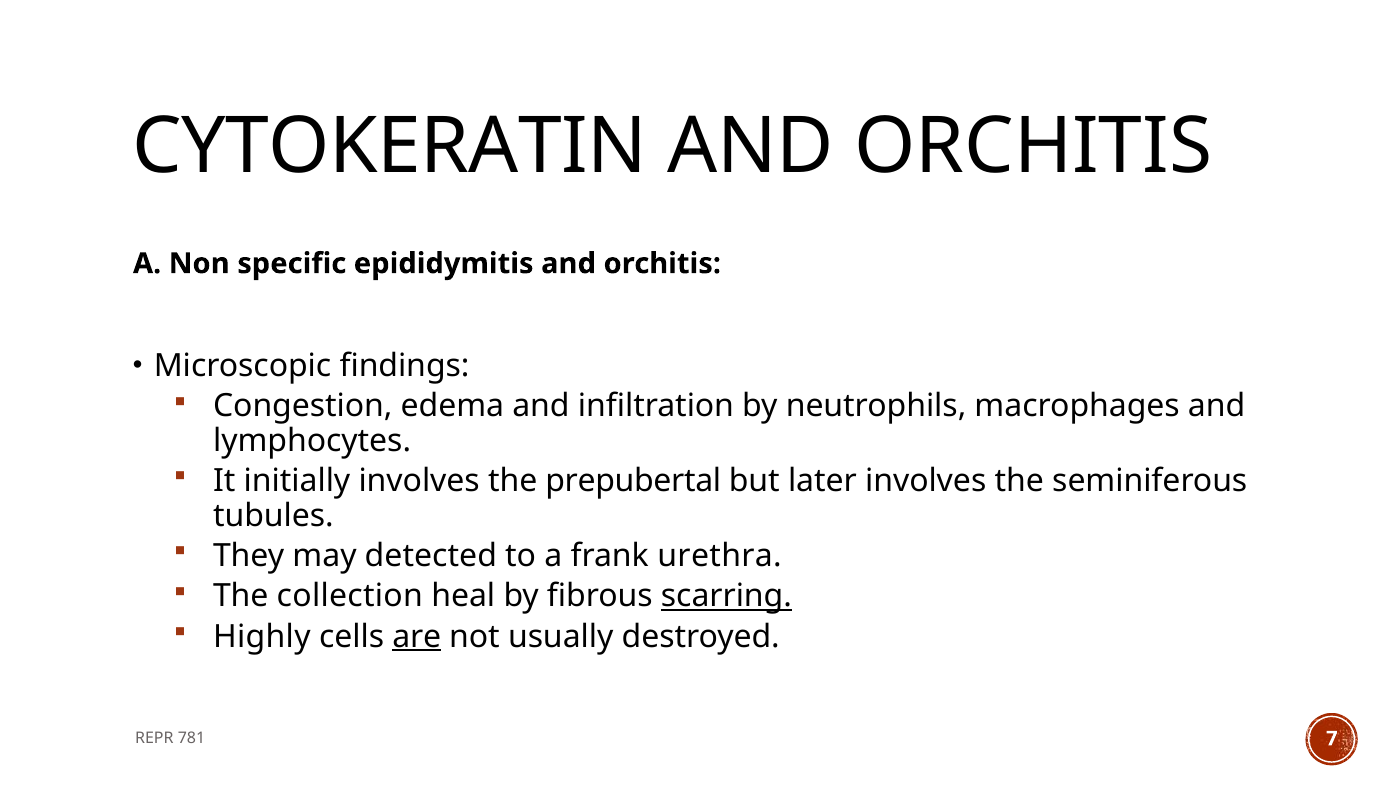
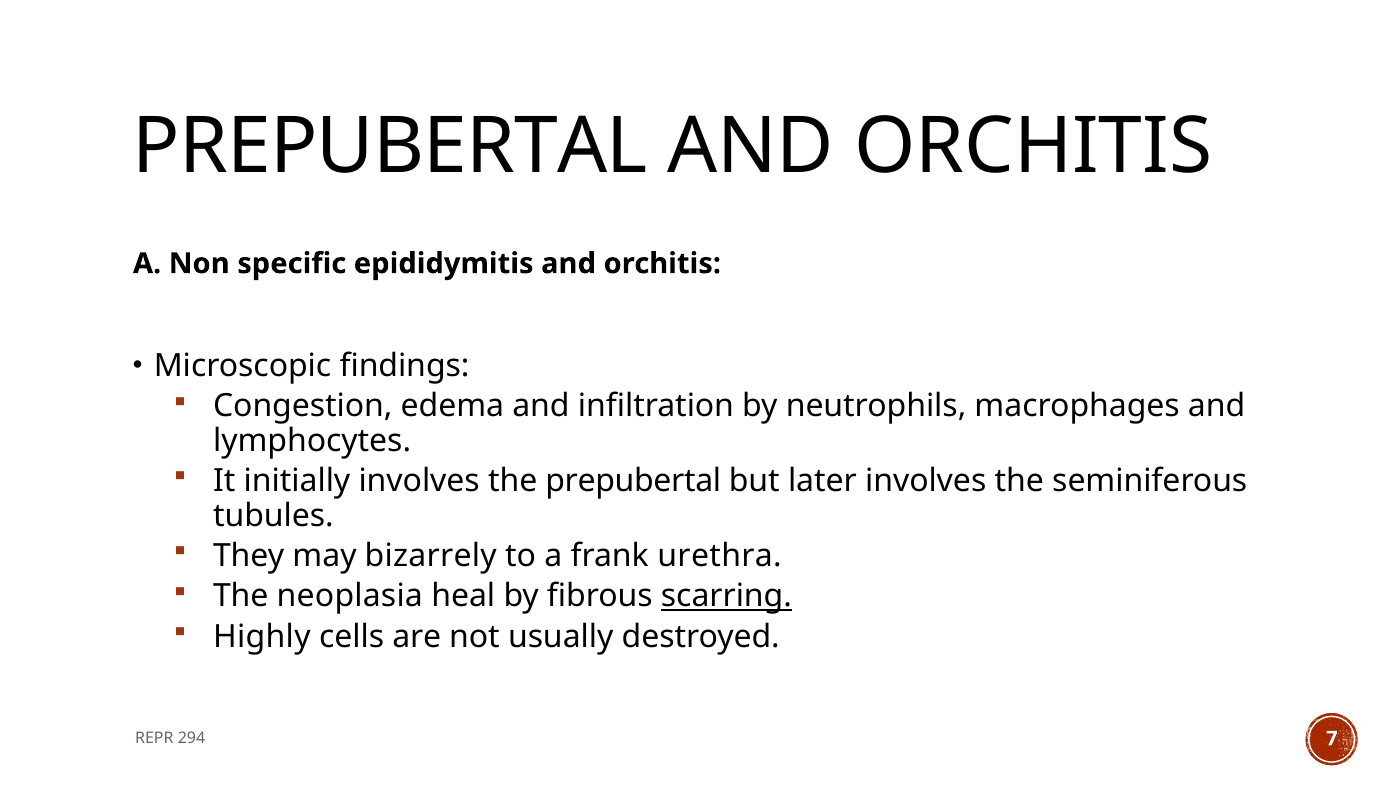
CYTOKERATIN: CYTOKERATIN -> PREPUBERTAL (390, 147)
detected: detected -> bizarrely (431, 556)
collection: collection -> neoplasia (350, 596)
are underline: present -> none (417, 637)
781: 781 -> 294 (192, 739)
